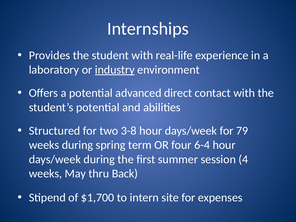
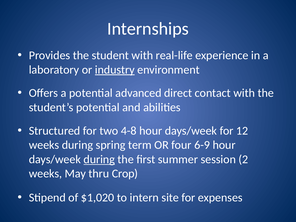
3-8: 3-8 -> 4-8 (129, 131)
79: 79 -> 12 (242, 131)
6-4: 6-4 -> 6-9 (202, 145)
during underline: none -> present (99, 159)
4: 4 -> 2 (243, 159)
Back: Back -> Crop (125, 174)
$1,700: $1,700 -> $1,020 (98, 198)
